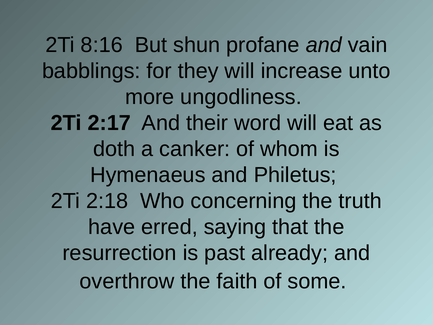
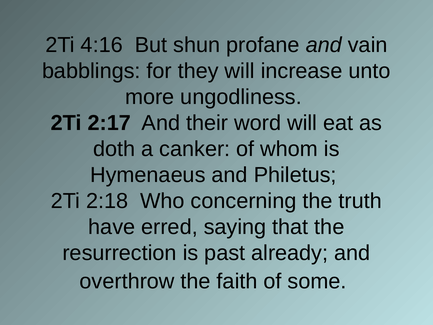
8:16: 8:16 -> 4:16 (102, 45)
